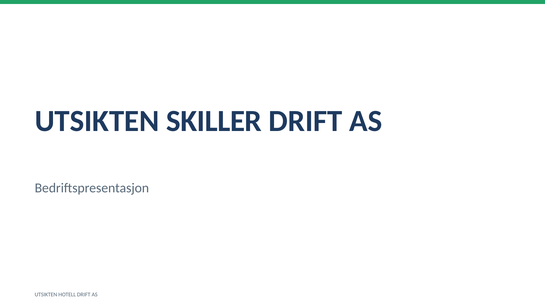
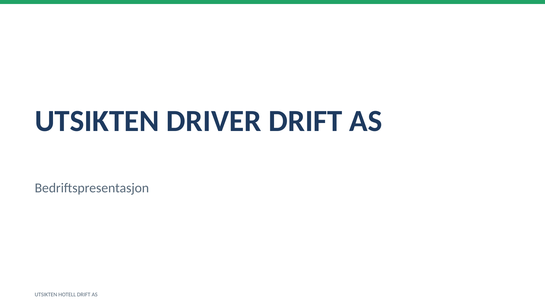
SKILLER: SKILLER -> DRIVER (214, 121)
